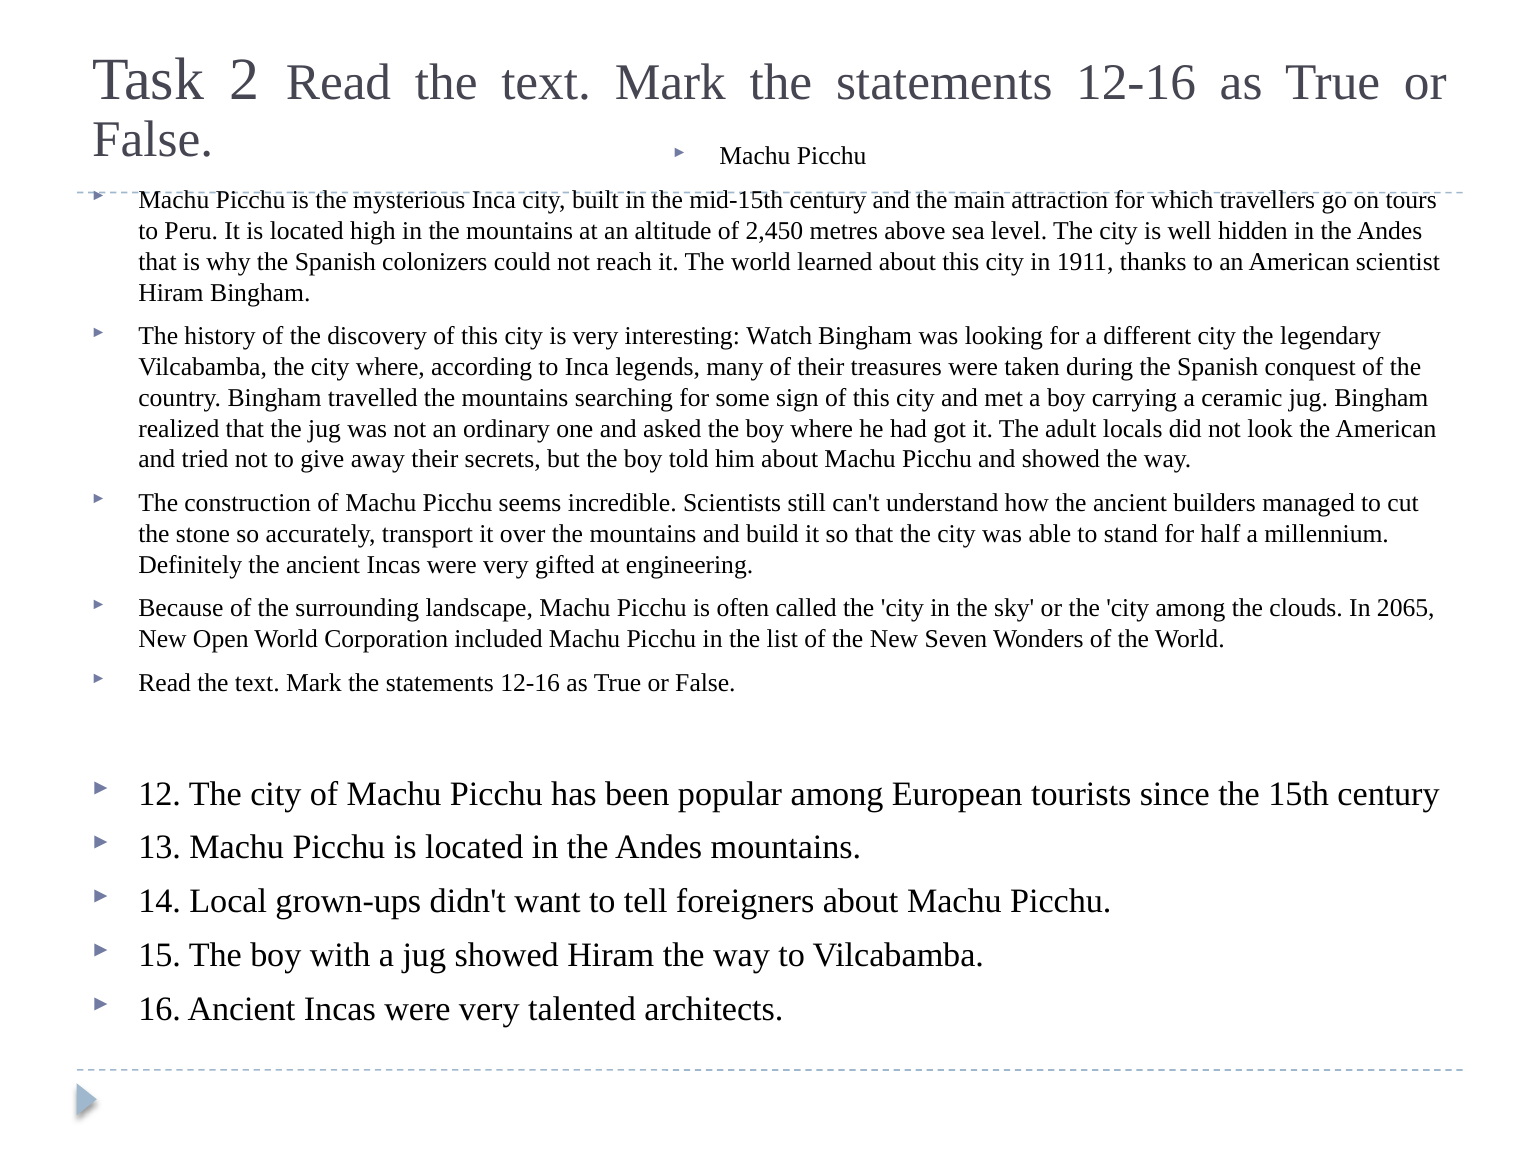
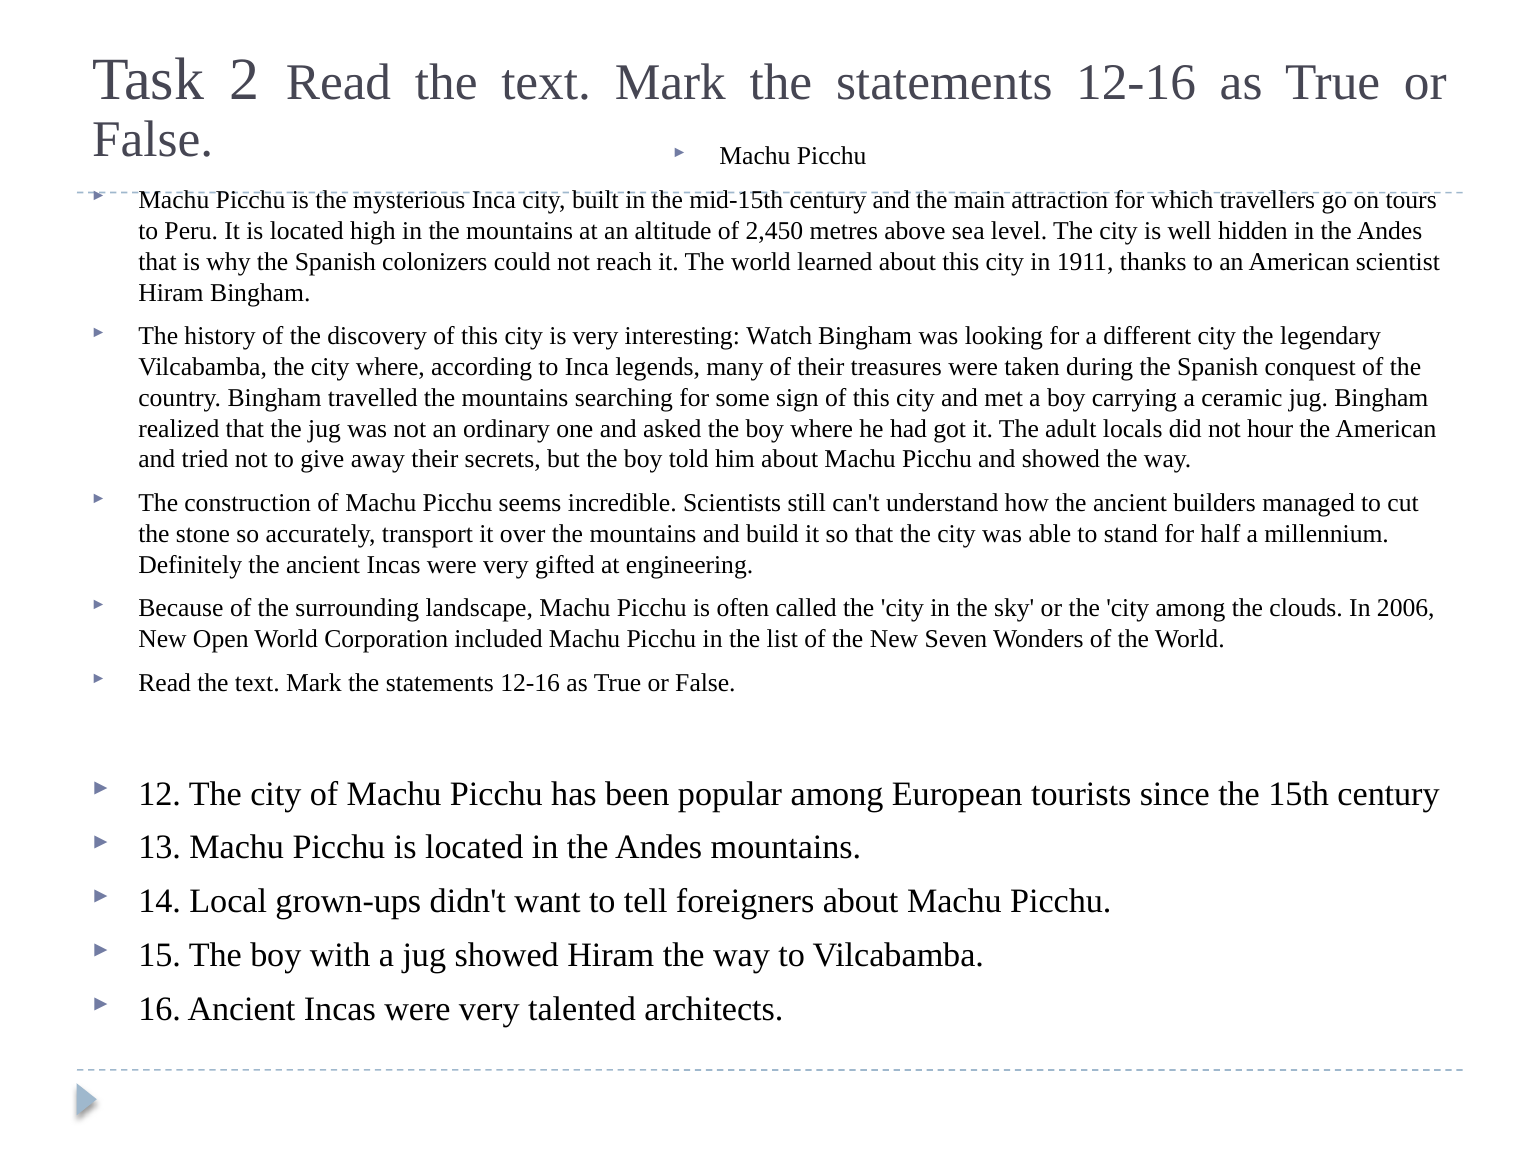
look: look -> hour (1270, 429)
2065: 2065 -> 2006 (1406, 608)
